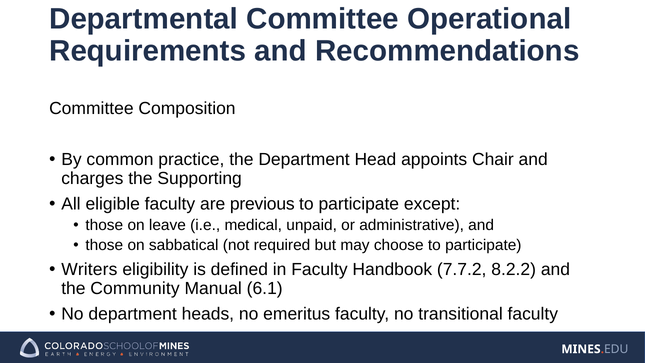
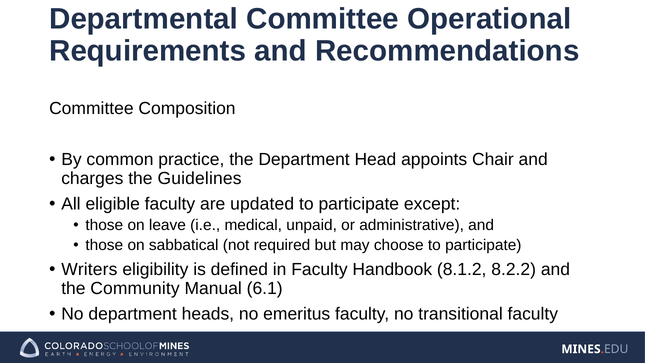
Supporting: Supporting -> Guidelines (200, 178)
previous: previous -> updated (262, 204)
7.7.2: 7.7.2 -> 8.1.2 (462, 270)
